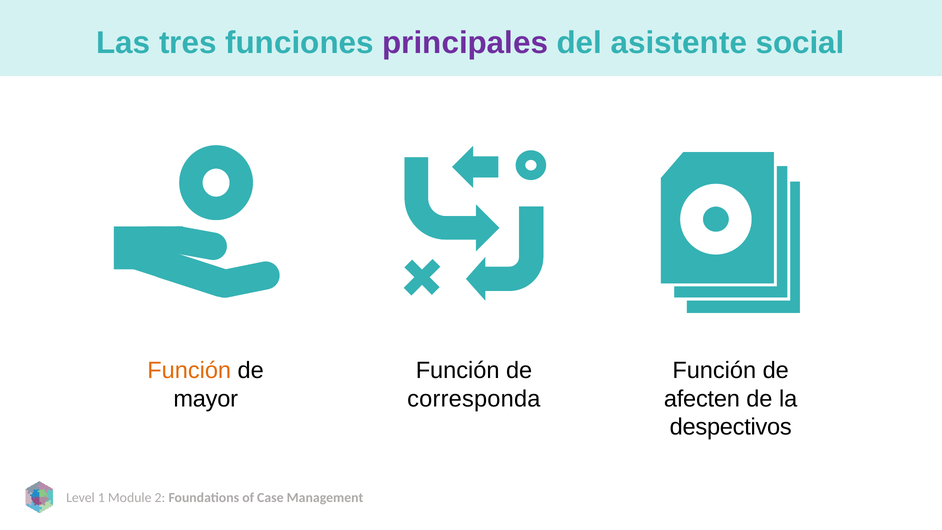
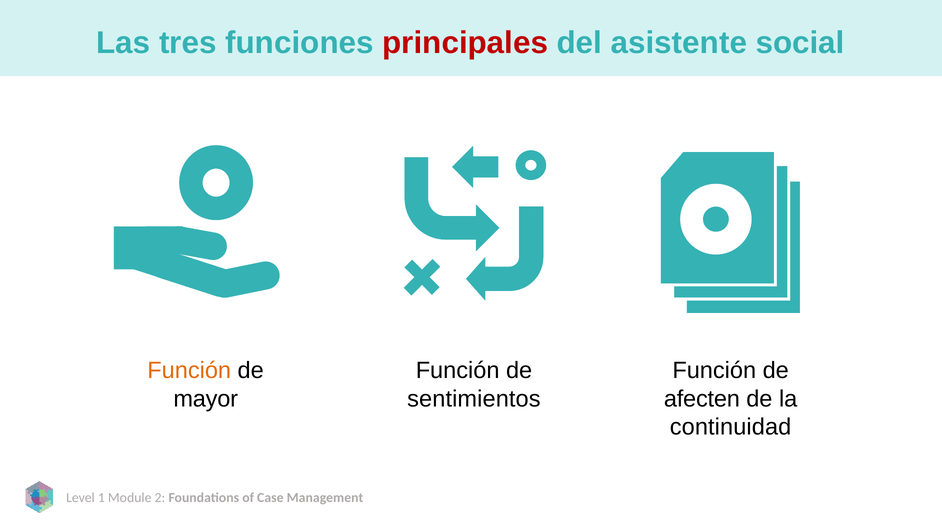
principales colour: purple -> red (465, 43)
corresponda: corresponda -> sentimientos (474, 399)
despectivos: despectivos -> continuidad (731, 427)
